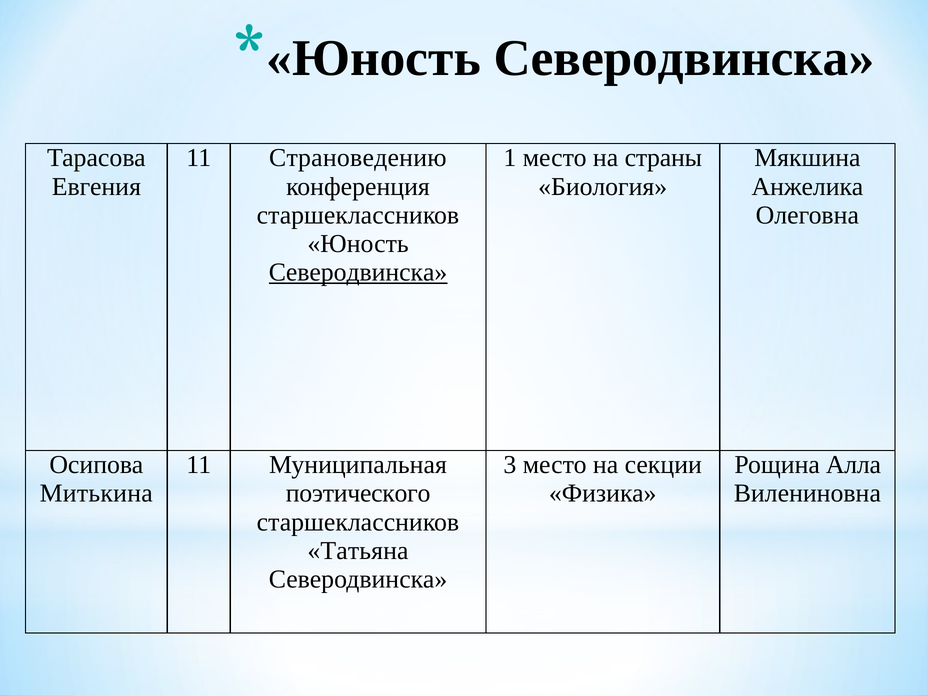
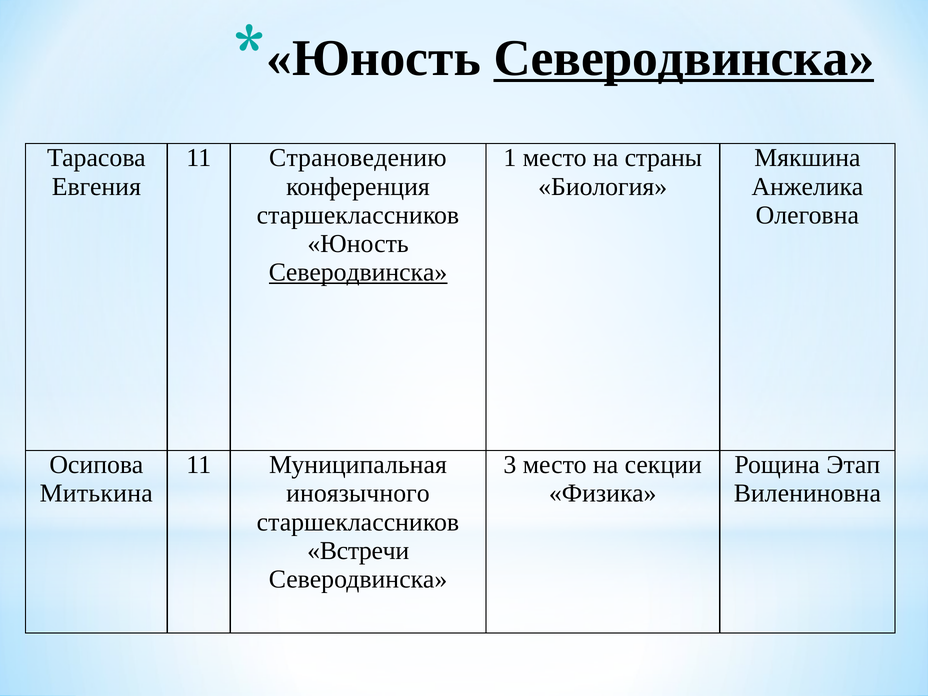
Северодвинска underline: none -> present (684, 58)
Алла: Алла -> Этап (853, 465)
поэтического: поэтического -> иноязычного (358, 493)
Татьяна: Татьяна -> Встречи (358, 551)
